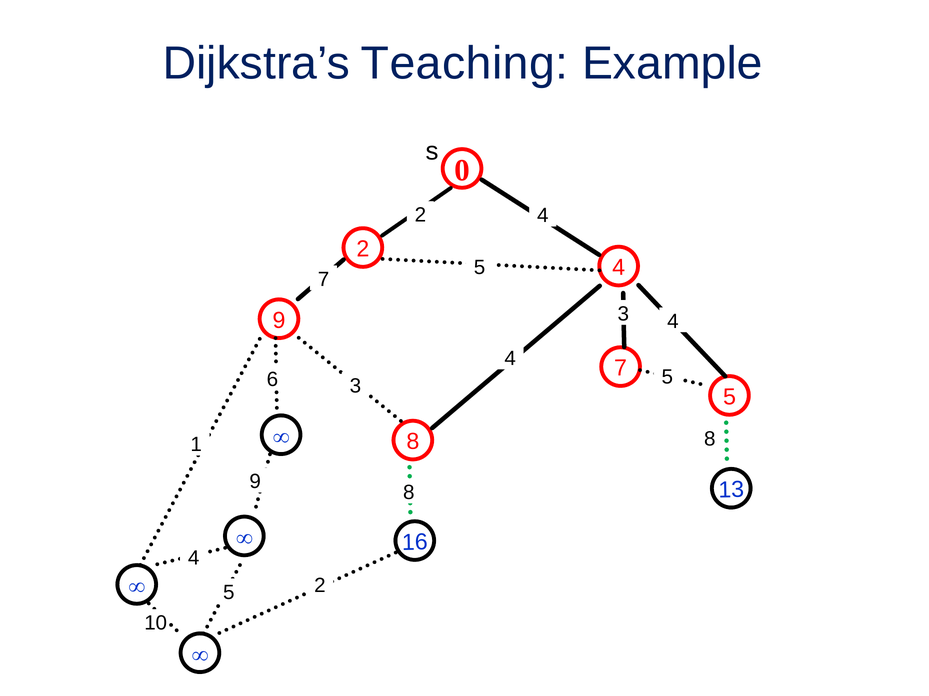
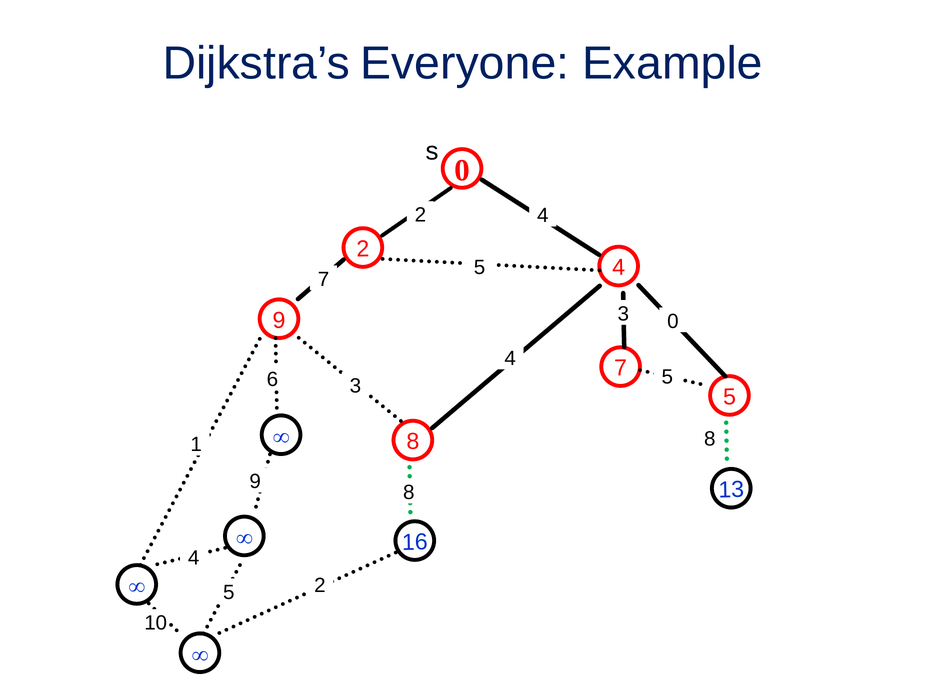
Teaching: Teaching -> Everyone (465, 64)
4: 4 -> 0 (673, 322)
